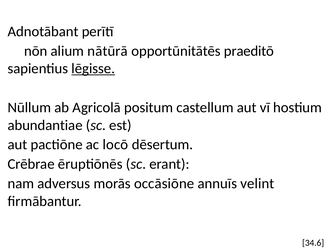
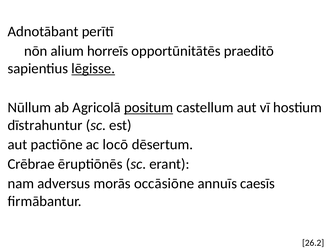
nātūrā: nātūrā -> horreīs (108, 51)
positum underline: none -> present (149, 108)
abundantiae: abundantiae -> dīstrahuntur (45, 125)
velint: velint -> caesīs (257, 184)
34.6: 34.6 -> 26.2 (313, 243)
